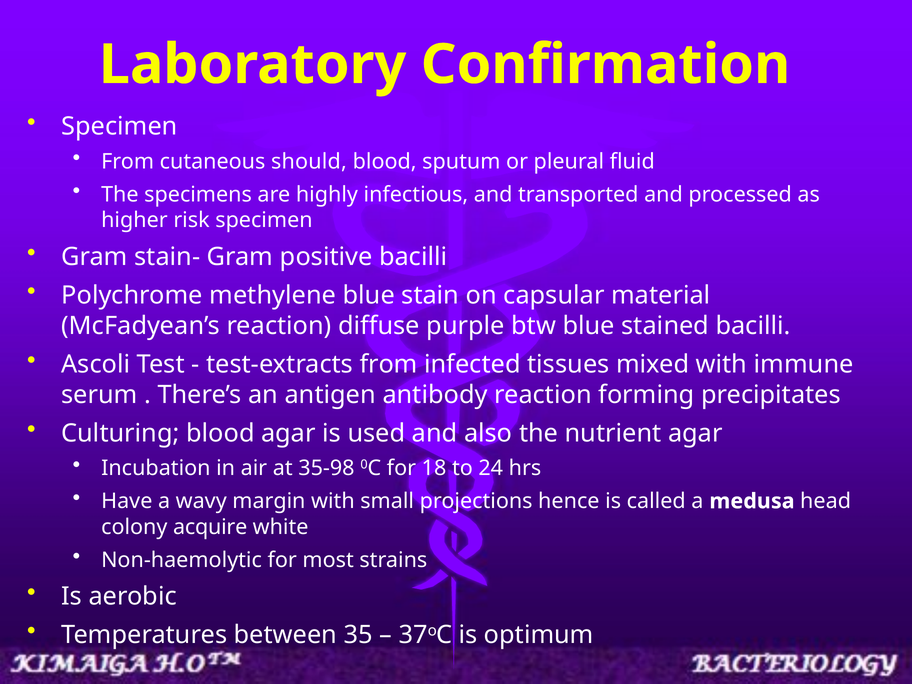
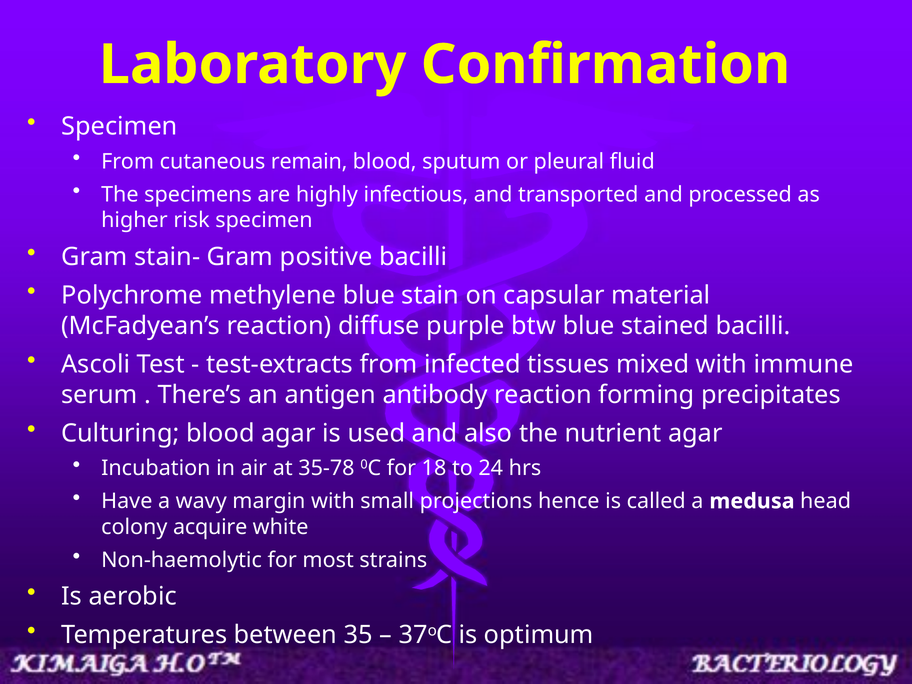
should: should -> remain (309, 162)
35-98: 35-98 -> 35-78 (326, 468)
